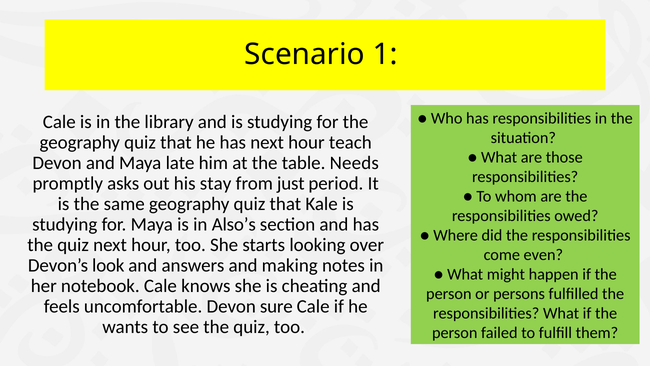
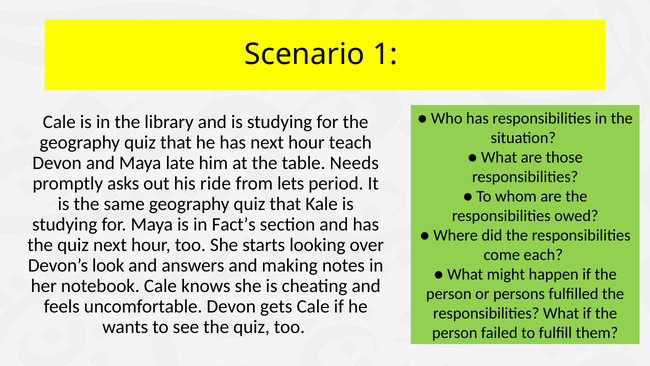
stay: stay -> ride (216, 183)
just: just -> lets (291, 183)
Also’s: Also’s -> Fact’s (234, 224)
even: even -> each (543, 255)
sure: sure -> gets (276, 306)
